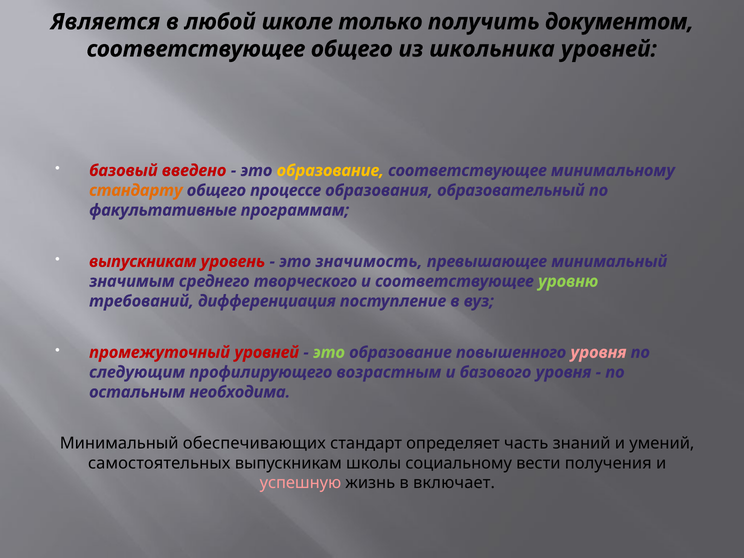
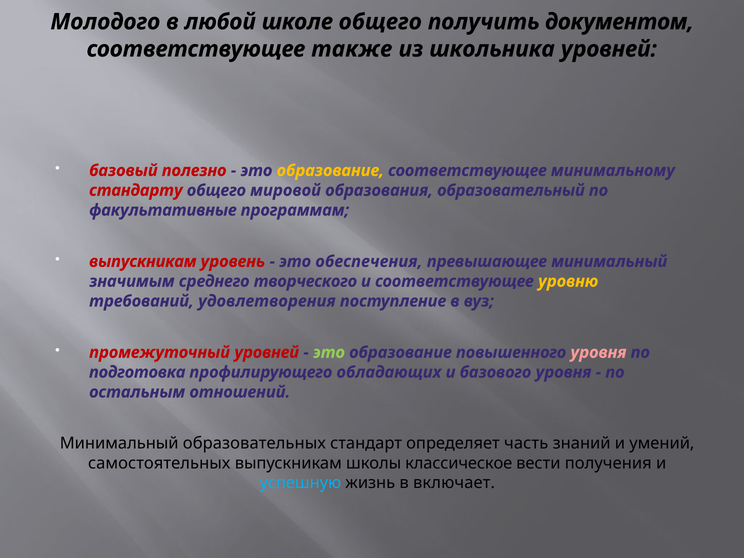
Является: Является -> Молодого (105, 22)
школе только: только -> общего (380, 22)
соответствующее общего: общего -> также (352, 49)
введено: введено -> полезно (194, 171)
стандарту colour: orange -> red (136, 190)
процессе: процессе -> мировой (286, 190)
значимость: значимость -> обеспечения (369, 261)
уровню colour: light green -> yellow (568, 281)
дифференциация: дифференциация -> удовлетворения (267, 301)
следующим: следующим -> подготовка (137, 372)
возрастным: возрастным -> обладающих (389, 372)
необходима: необходима -> отношений (240, 392)
обеспечивающих: обеспечивающих -> образовательных (254, 443)
социальному: социальному -> классическое (459, 463)
успешную colour: pink -> light blue (300, 483)
